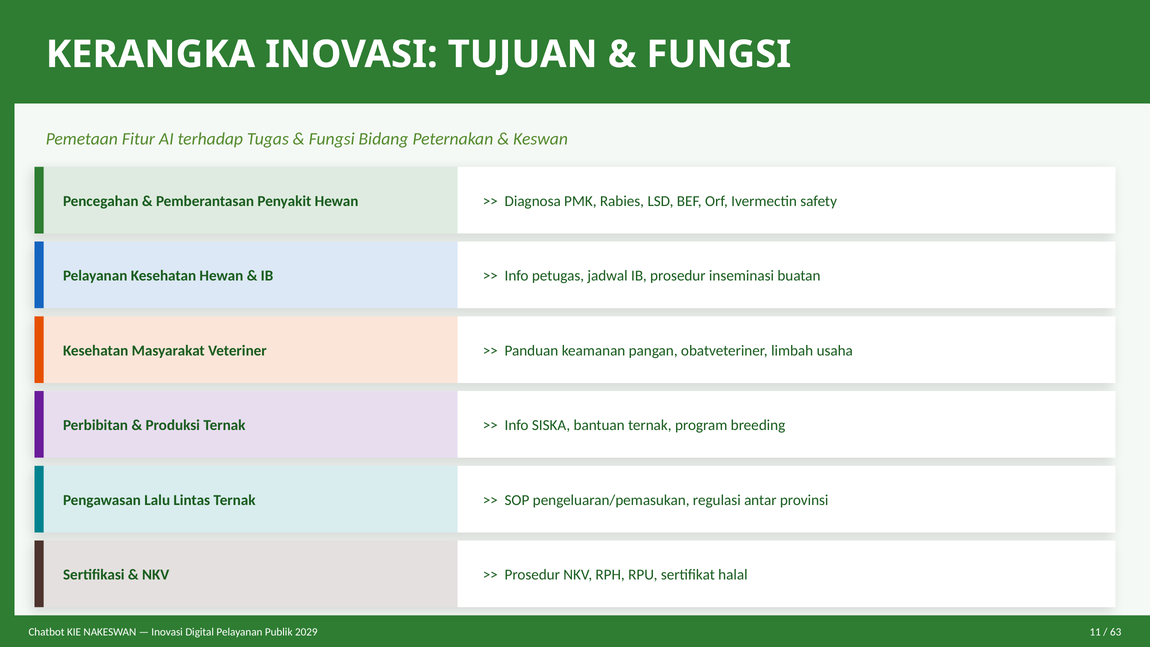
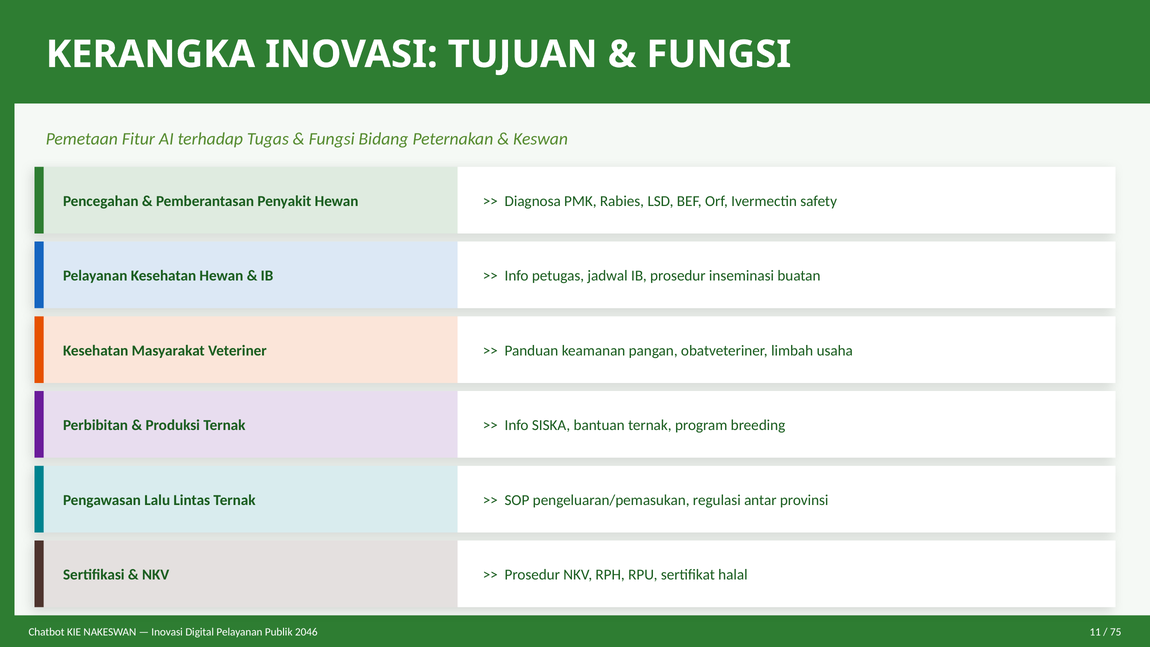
2029: 2029 -> 2046 (306, 632)
63: 63 -> 75 (1116, 632)
